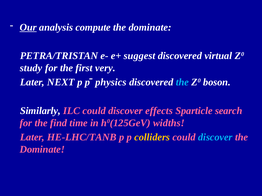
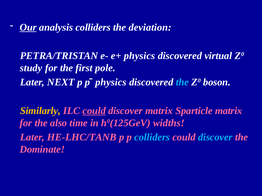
analysis compute: compute -> colliders (93, 27)
dominate: dominate -> deviation (150, 27)
e+ suggest: suggest -> physics (140, 56)
very: very -> pole (105, 68)
Similarly colour: white -> yellow (40, 111)
could underline: none -> present (94, 111)
discover effects: effects -> matrix (159, 111)
Sparticle search: search -> matrix (229, 111)
find: find -> also (59, 123)
colliders colour: yellow -> light blue (152, 137)
